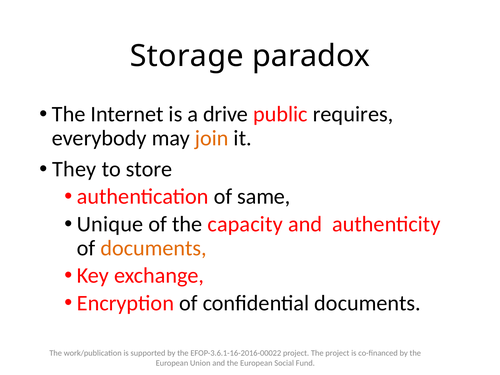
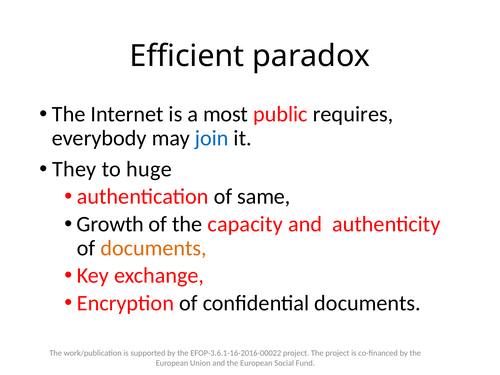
Storage: Storage -> Efficient (187, 56)
drive: drive -> most (226, 114)
join colour: orange -> blue (212, 138)
store: store -> huge (149, 169)
Unique: Unique -> Growth (110, 224)
